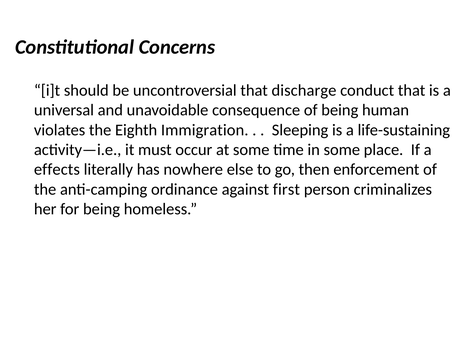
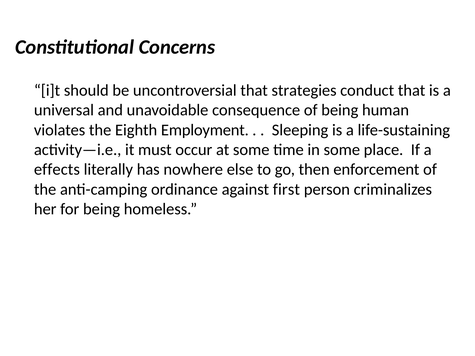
discharge: discharge -> strategies (304, 90)
Immigration: Immigration -> Employment (205, 130)
